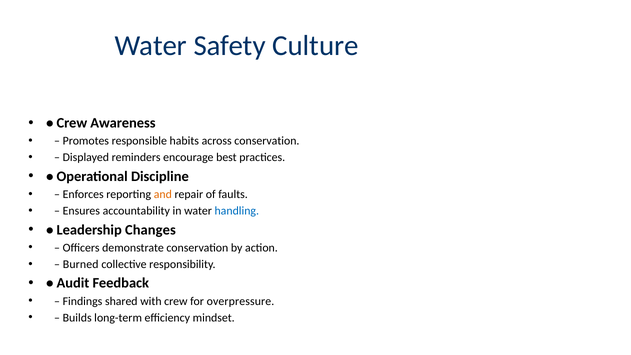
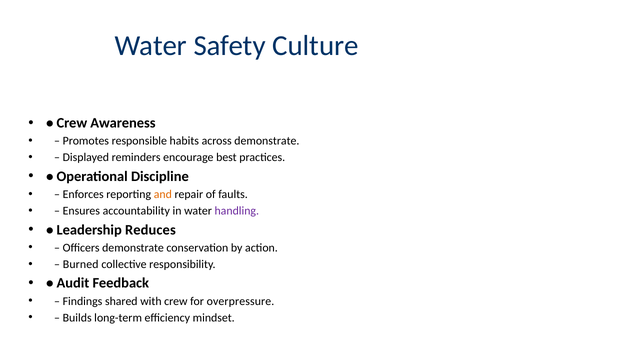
across conservation: conservation -> demonstrate (267, 141)
handling colour: blue -> purple (237, 211)
Changes: Changes -> Reduces (150, 230)
